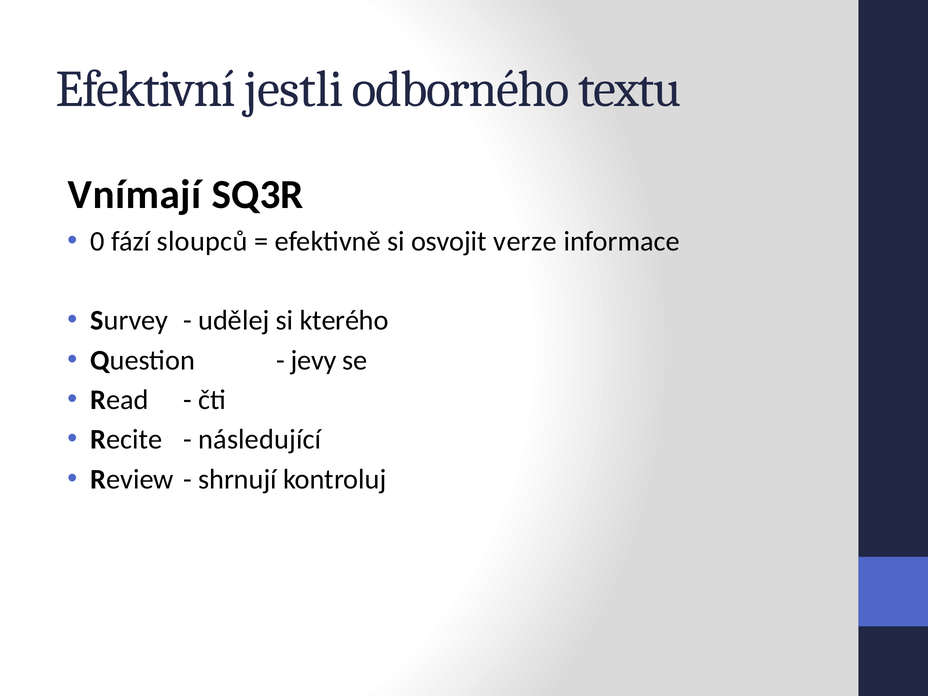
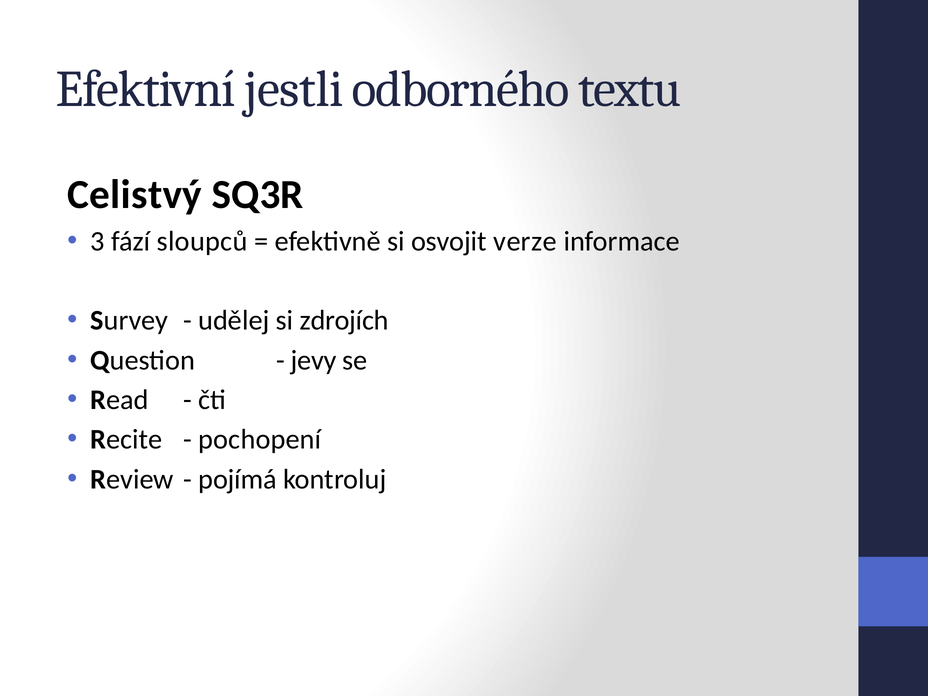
Vnímají: Vnímají -> Celistvý (135, 195)
0: 0 -> 3 (98, 241)
kterého: kterého -> zdrojích (344, 321)
následující: následující -> pochopení (260, 440)
shrnují: shrnují -> pojímá (238, 479)
